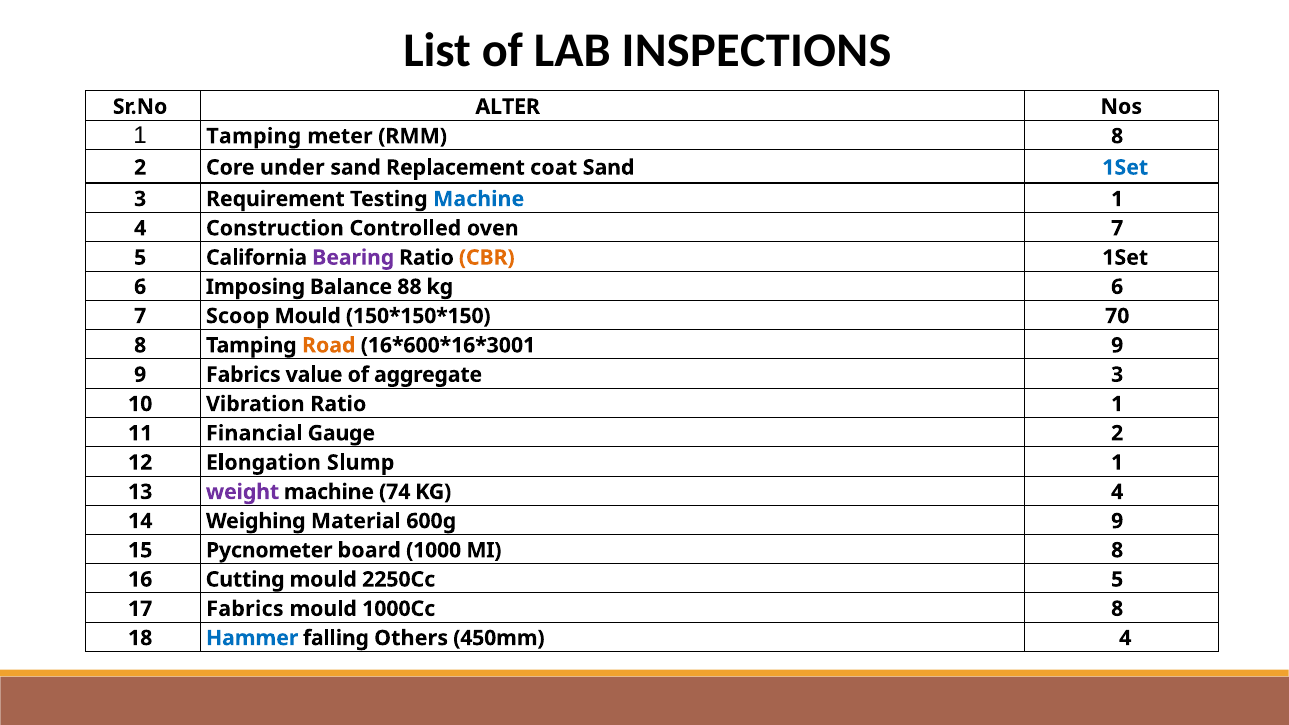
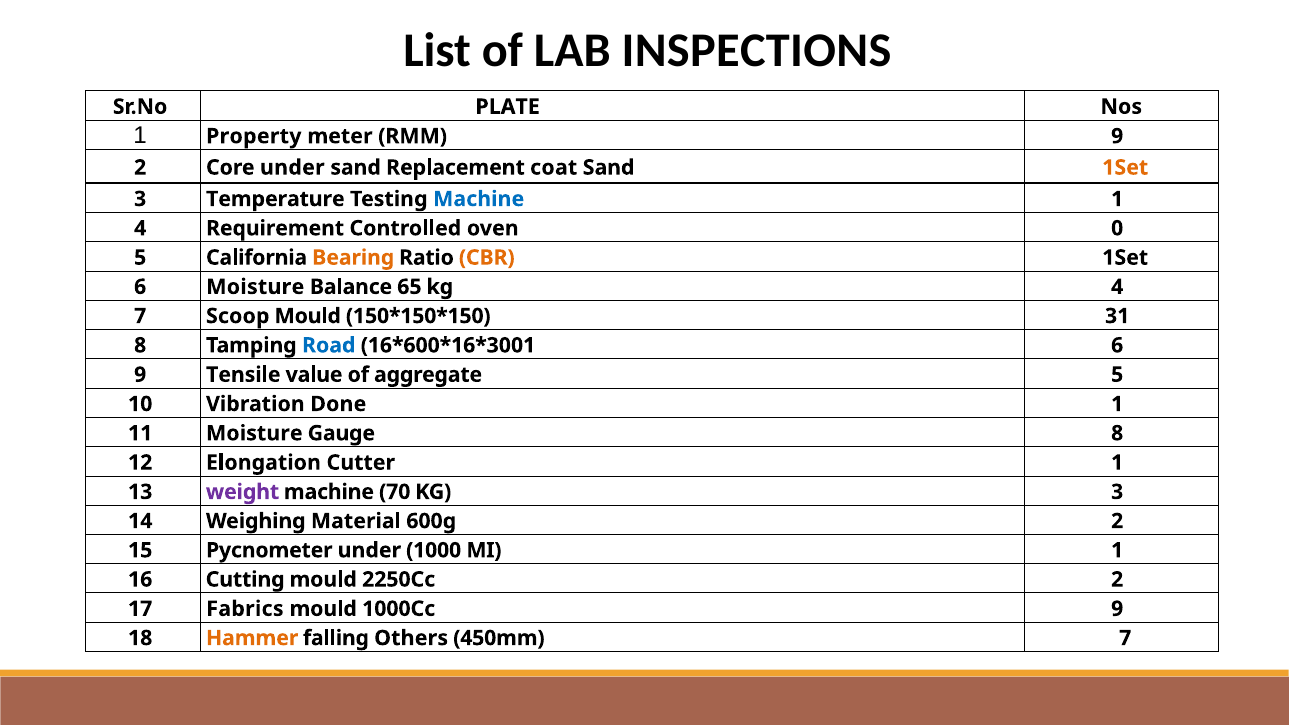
ALTER: ALTER -> PLATE (508, 107)
1 Tamping: Tamping -> Property (254, 136)
RMM 8: 8 -> 9 (1117, 136)
1Set colour: blue -> orange (1125, 168)
Requirement: Requirement -> Temperature (275, 199)
Construction: Construction -> Requirement (275, 228)
oven 7: 7 -> 0 (1117, 228)
Bearing colour: purple -> orange (353, 258)
6 Imposing: Imposing -> Moisture (255, 287)
88: 88 -> 65 (409, 287)
kg 6: 6 -> 4 (1117, 287)
70: 70 -> 31 (1117, 316)
Road colour: orange -> blue (329, 345)
9: 9 -> 6 (1117, 345)
9 Fabrics: Fabrics -> Tensile (243, 375)
aggregate 3: 3 -> 5 (1117, 375)
Vibration Ratio: Ratio -> Done (338, 404)
11 Financial: Financial -> Moisture (254, 433)
Gauge 2: 2 -> 8 (1117, 433)
Slump: Slump -> Cutter (361, 463)
74: 74 -> 70 (395, 492)
KG 4: 4 -> 3 (1117, 492)
600g 9: 9 -> 2 (1117, 521)
Pycnometer board: board -> under (369, 550)
MI 8: 8 -> 1 (1117, 550)
2250Cc 5: 5 -> 2 (1117, 580)
1000Cc 8: 8 -> 9 (1117, 609)
Hammer colour: blue -> orange (252, 638)
450mm 4: 4 -> 7 (1125, 638)
